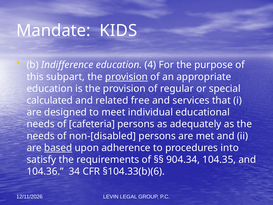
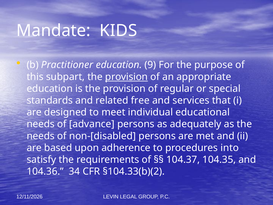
Indifference: Indifference -> Practitioner (67, 65)
4: 4 -> 9 (150, 65)
calculated: calculated -> standards (50, 100)
cafeteria: cafeteria -> advance (92, 124)
based underline: present -> none (58, 148)
904.34: 904.34 -> 104.37 (183, 159)
§104.33(b)(6: §104.33(b)(6 -> §104.33(b)(2 (134, 171)
